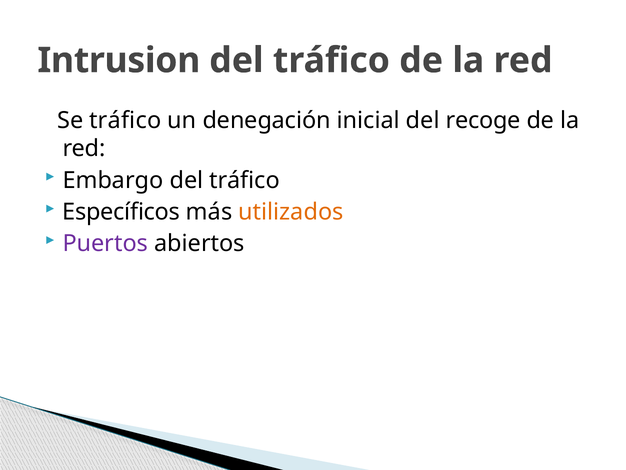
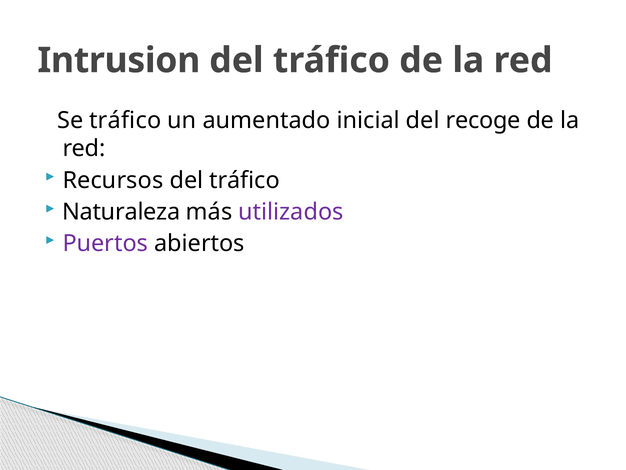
denegación: denegación -> aumentado (267, 120)
Embargo: Embargo -> Recursos (113, 180)
Específicos: Específicos -> Naturaleza (121, 212)
utilizados colour: orange -> purple (291, 212)
